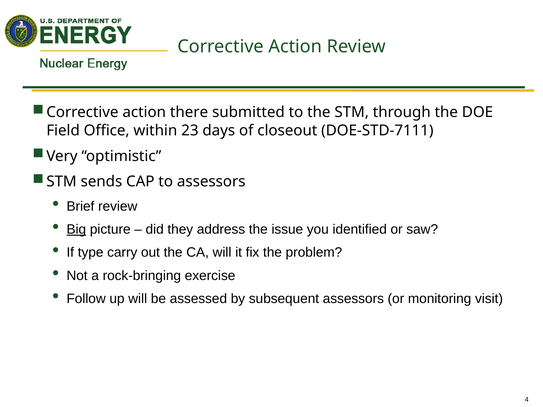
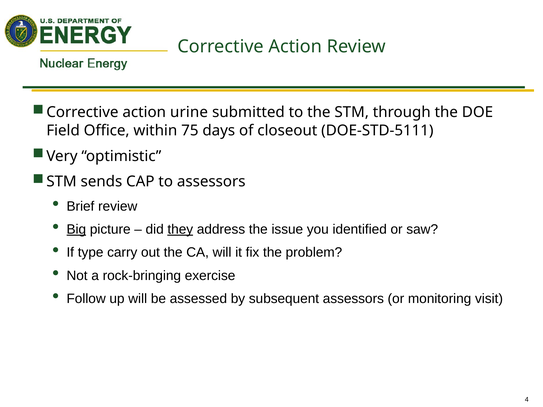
there: there -> urine (189, 112)
23: 23 -> 75 (190, 130)
DOE-STD-7111: DOE-STD-7111 -> DOE-STD-5111 (377, 130)
they underline: none -> present (180, 230)
